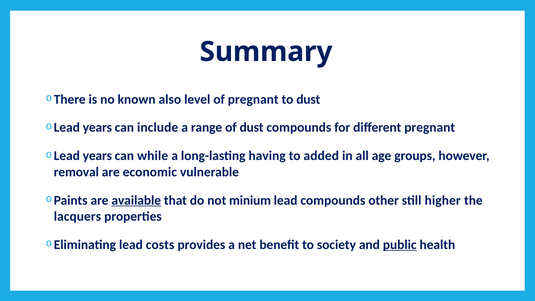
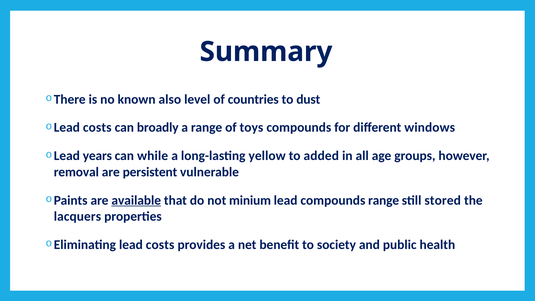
of pregnant: pregnant -> countries (253, 99)
years: years -> costs (97, 128)
include: include -> broadly (158, 128)
of dust: dust -> toys (251, 128)
different pregnant: pregnant -> windows (430, 128)
having: having -> yellow (267, 156)
economic: economic -> persistent (150, 172)
compounds other: other -> range (384, 200)
higher: higher -> stored (443, 200)
public underline: present -> none (400, 245)
